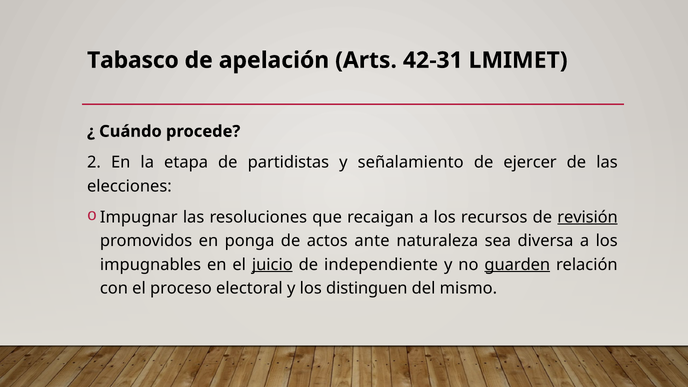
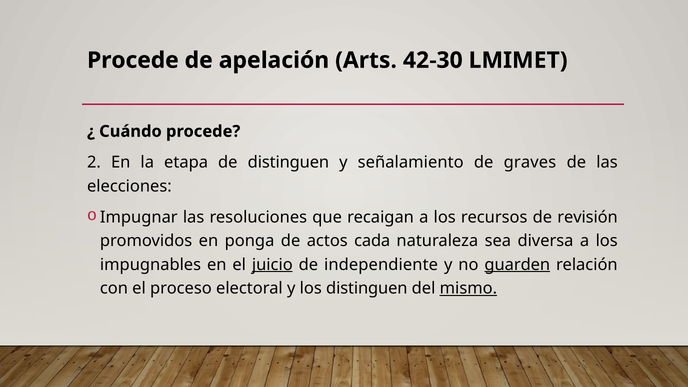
Tabasco: Tabasco -> Procede (133, 60)
42-31: 42-31 -> 42-30 (433, 60)
de partidistas: partidistas -> distinguen (288, 162)
ejercer: ejercer -> graves (530, 162)
revisión underline: present -> none (588, 217)
ante: ante -> cada (372, 241)
mismo underline: none -> present (468, 288)
